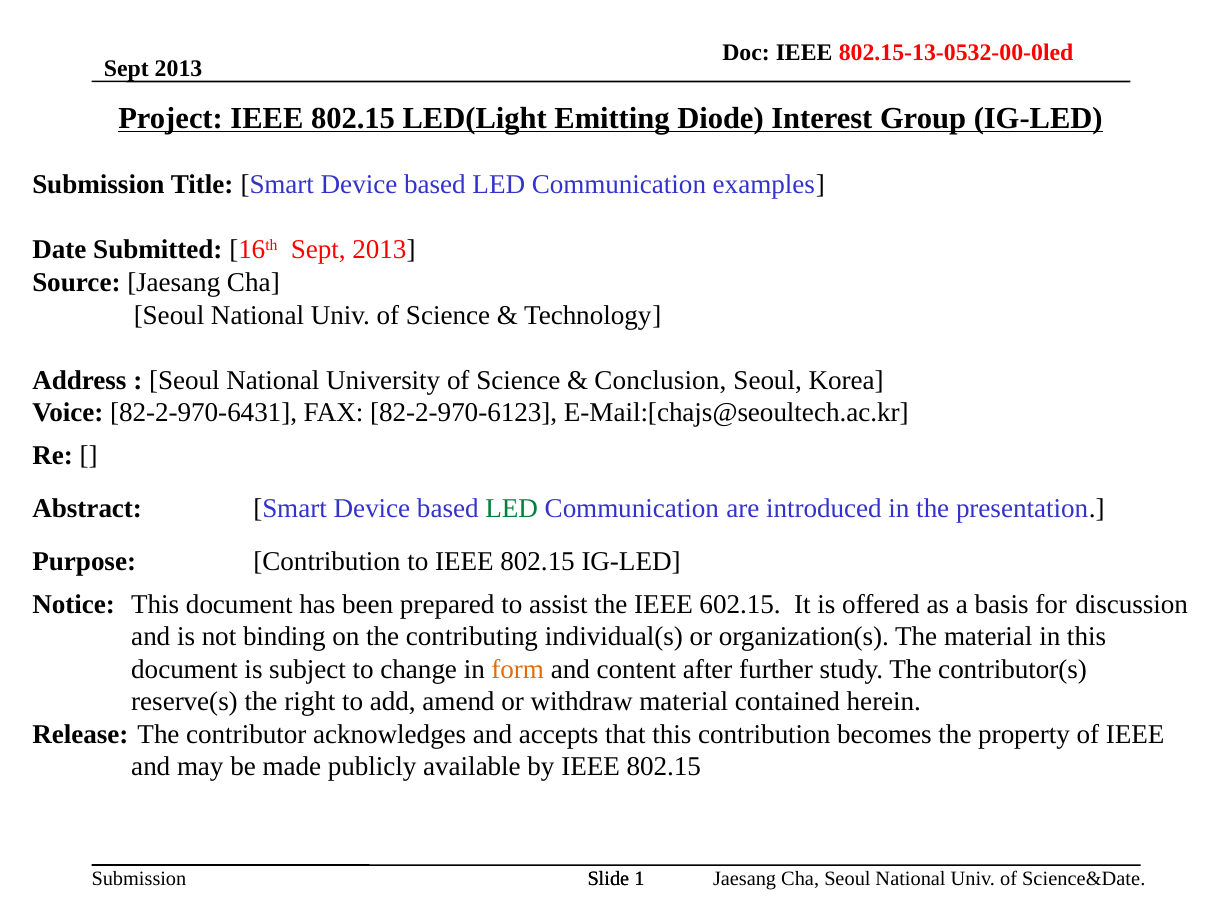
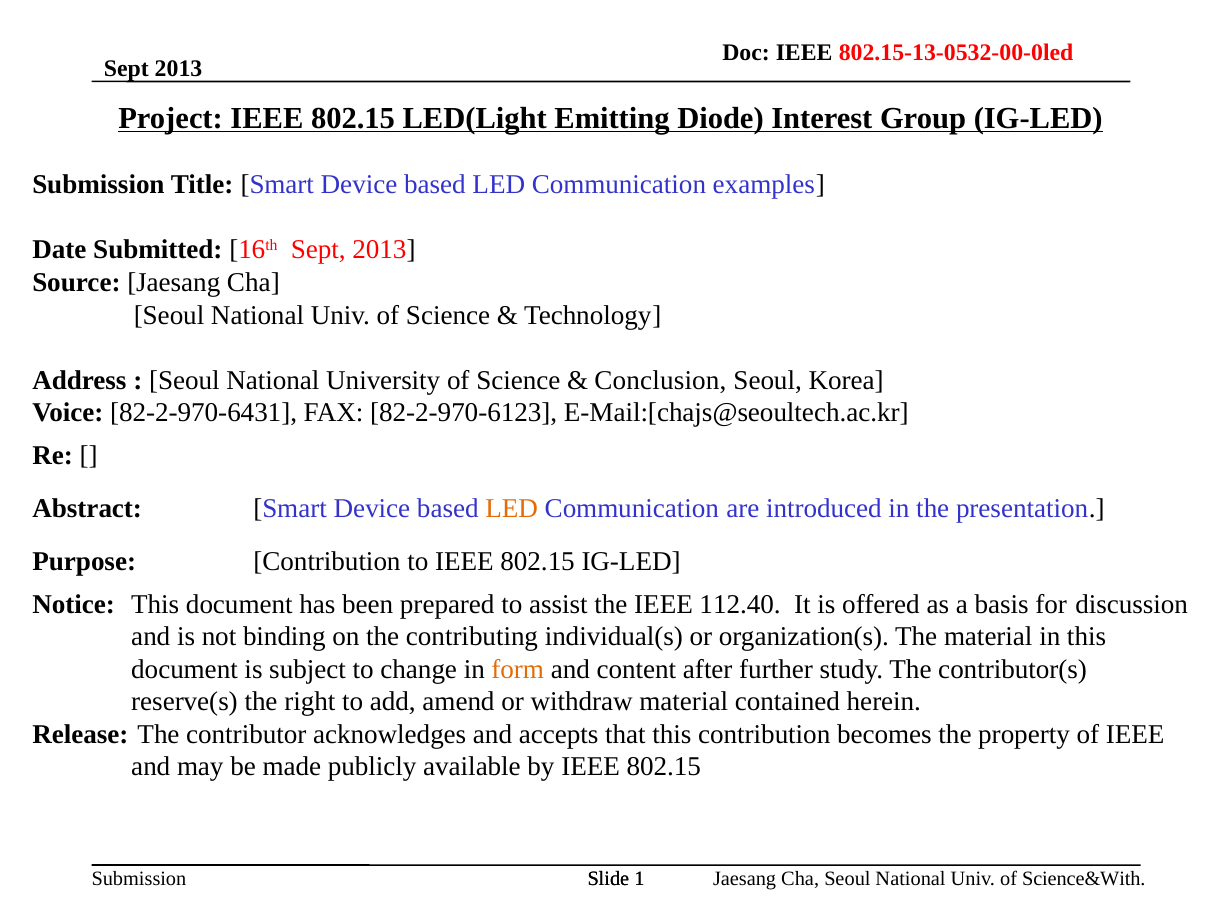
LED colour: green -> orange (512, 509)
602.15: 602.15 -> 112.40 (740, 605)
Science&Date: Science&Date -> Science&With (1084, 879)
